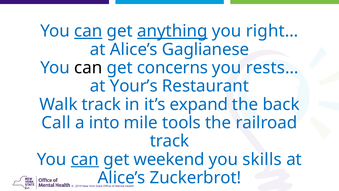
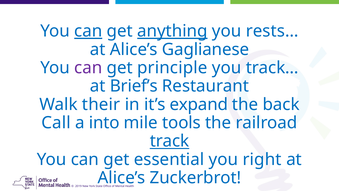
right…: right… -> rests… (272, 31)
can colour: black -> purple (88, 68)
concerns: concerns -> principle (172, 68)
rests…: rests… -> track… (272, 68)
Your’s: Your’s -> Brief’s (134, 86)
Walk track: track -> their (101, 104)
track underline: none -> present (170, 141)
can underline: present -> none (85, 159)
weekend: weekend -> essential (169, 159)
skills: skills -> right (262, 159)
